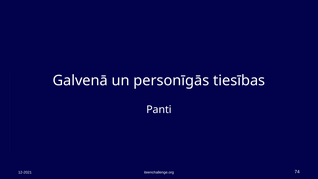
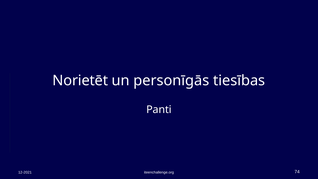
Galvenā: Galvenā -> Norietēt (80, 81)
